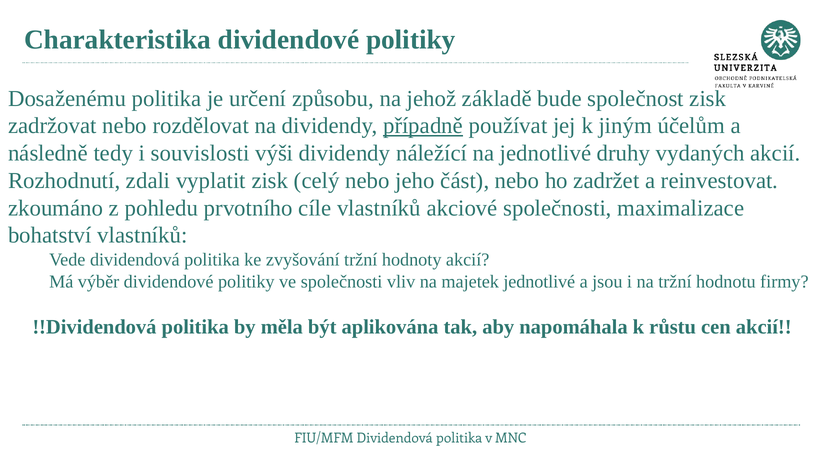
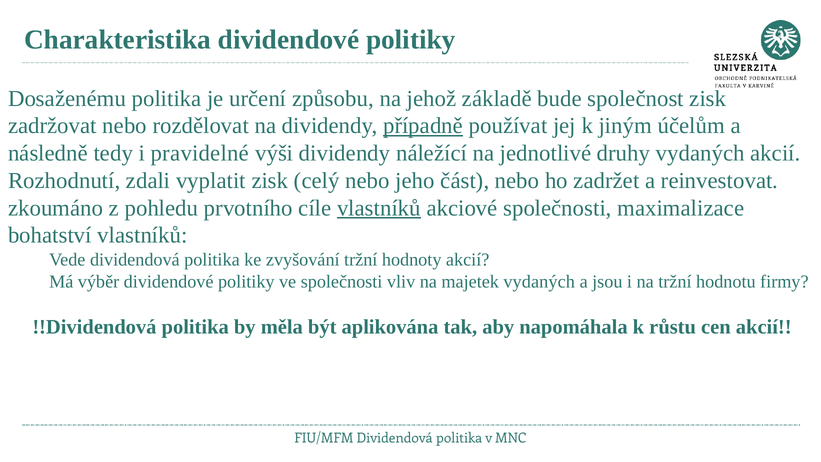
souvislosti: souvislosti -> pravidelné (200, 153)
vlastníků underline: none -> present (379, 208)
majetek jednotlivé: jednotlivé -> vydaných (539, 282)
